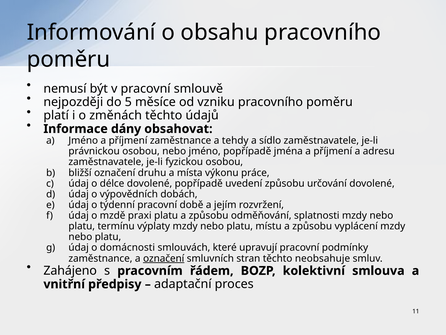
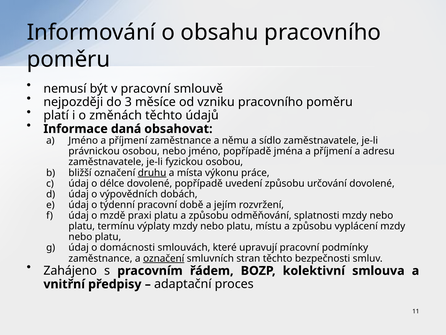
5: 5 -> 3 (128, 102)
dány: dány -> daná (126, 129)
tehdy: tehdy -> němu (235, 140)
druhu underline: none -> present (152, 172)
neobsahuje: neobsahuje -> bezpečnosti (323, 258)
